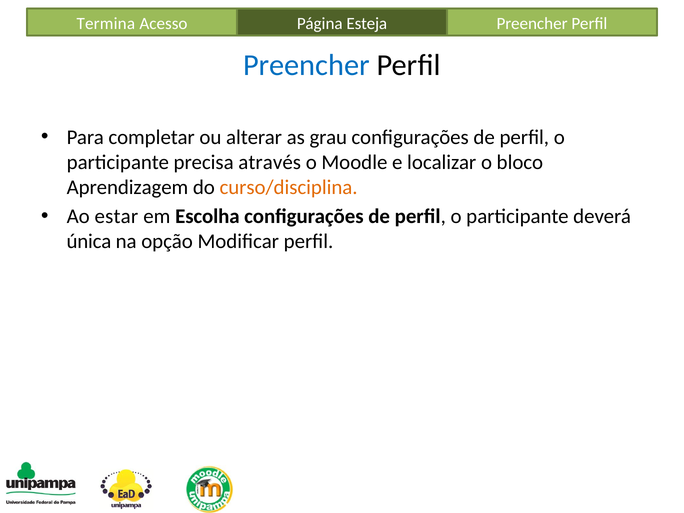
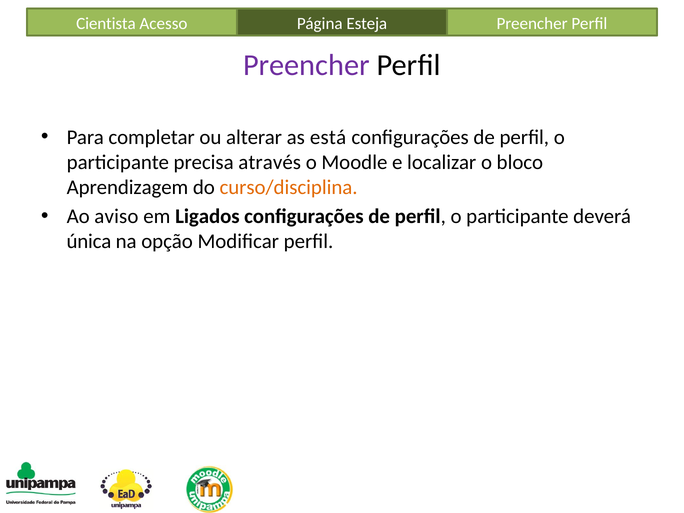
Termina: Termina -> Cientista (106, 23)
Preencher colour: blue -> purple (306, 65)
grau: grau -> está (328, 137)
estar: estar -> aviso (116, 217)
Escolha: Escolha -> Ligados (207, 217)
